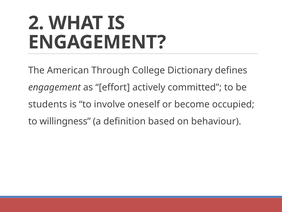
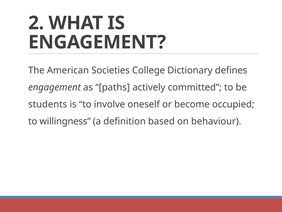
Through: Through -> Societies (111, 70)
effort: effort -> paths (113, 87)
